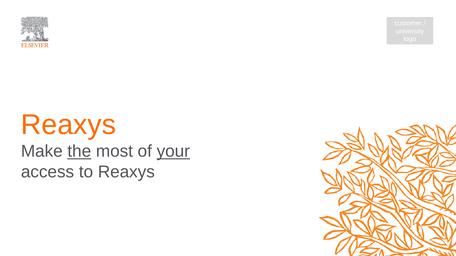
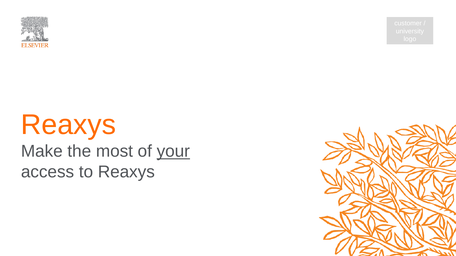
the underline: present -> none (79, 152)
